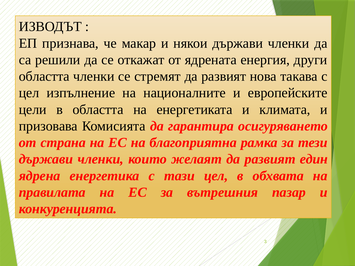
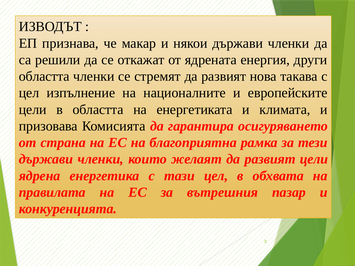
развият един: един -> цели (314, 159)
